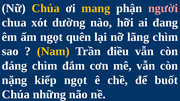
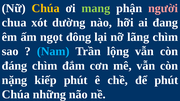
mang colour: yellow -> light green (96, 8)
quên: quên -> đông (79, 37)
Nam colour: yellow -> light blue (53, 51)
điều: điều -> lộng (118, 51)
kiếp ngọt: ngọt -> phút (76, 80)
để buốt: buốt -> phút (166, 80)
